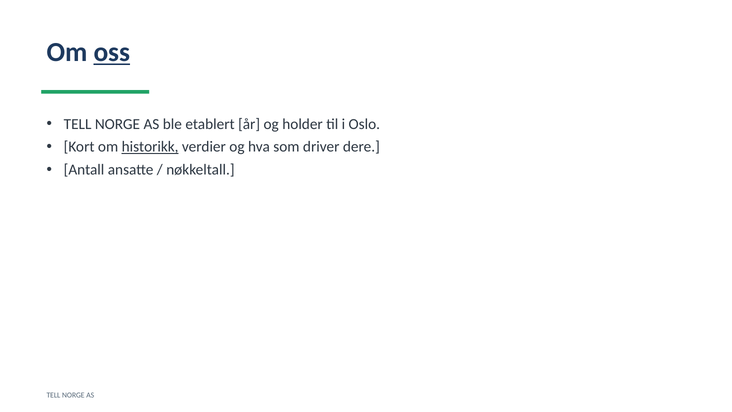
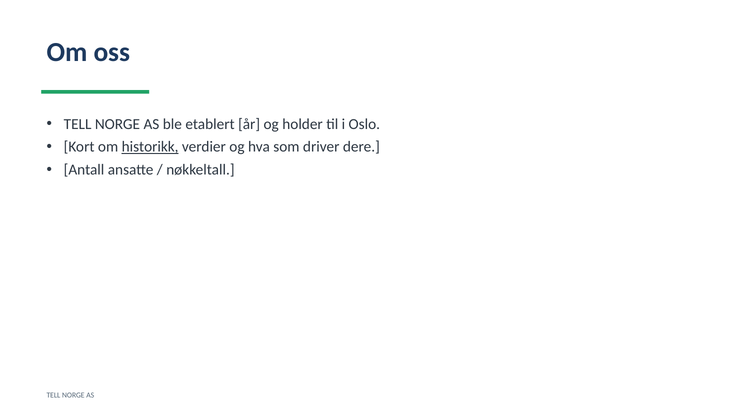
oss underline: present -> none (112, 52)
